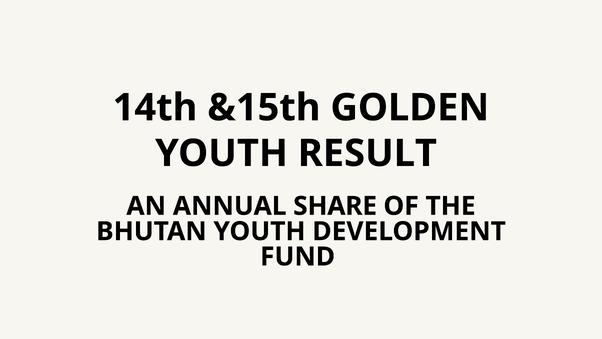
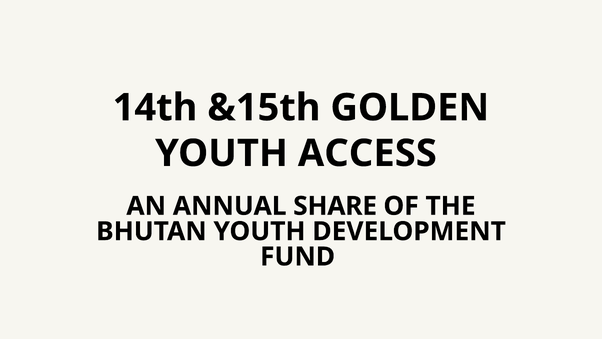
RESULT: RESULT -> ACCESS (367, 153)
